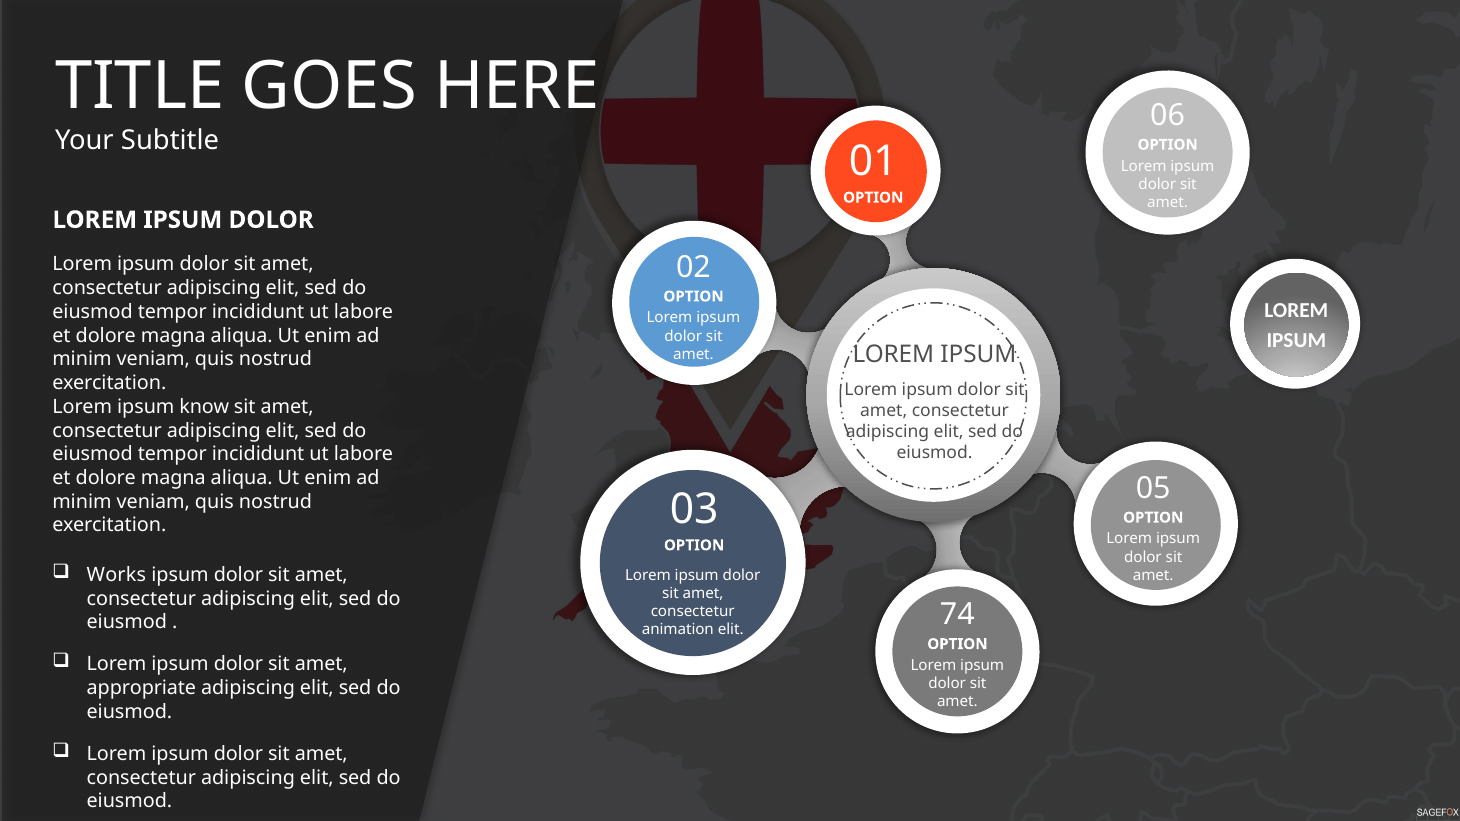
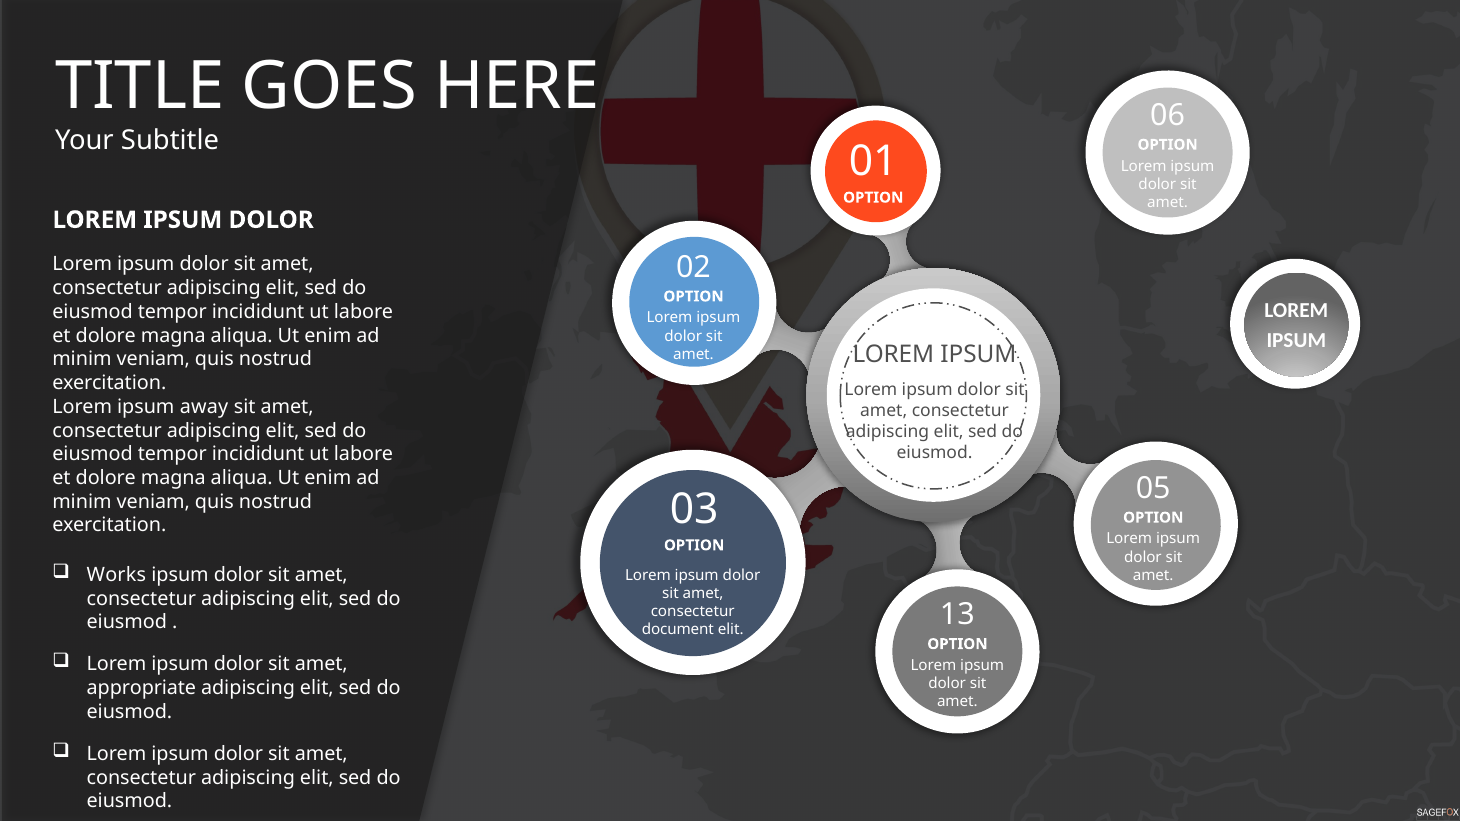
know: know -> away (204, 407)
animation: animation -> document (678, 630)
74: 74 -> 13 (957, 615)
